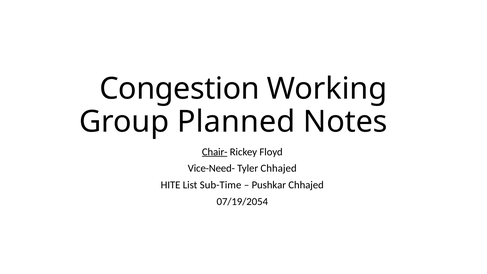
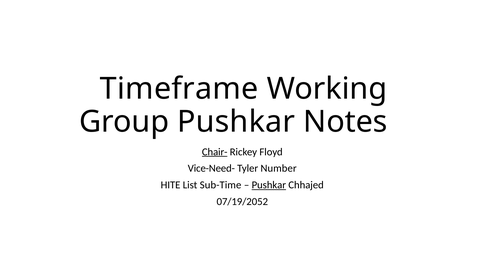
Congestion: Congestion -> Timeframe (179, 89)
Group Planned: Planned -> Pushkar (236, 122)
Tyler Chhajed: Chhajed -> Number (279, 168)
Pushkar underline: none -> present (269, 185)
07/19/2054: 07/19/2054 -> 07/19/2052 (242, 202)
